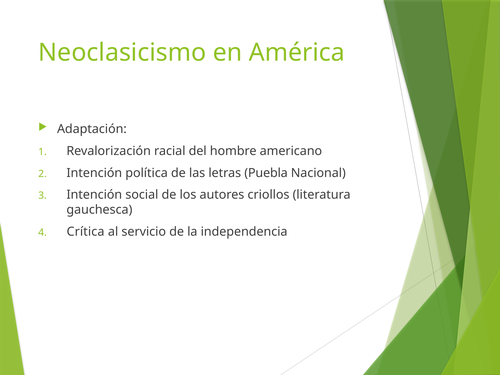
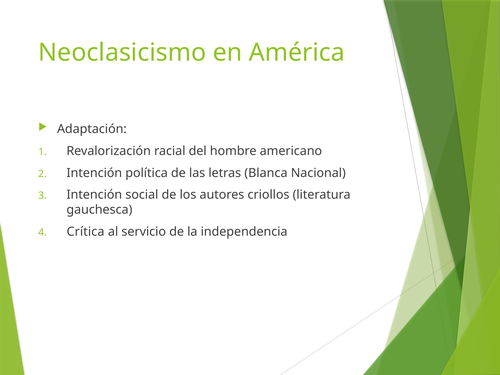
Puebla: Puebla -> Blanca (266, 173)
